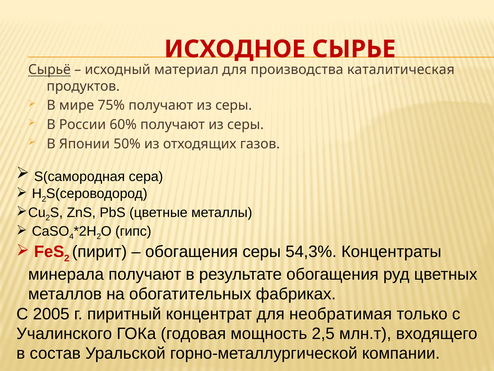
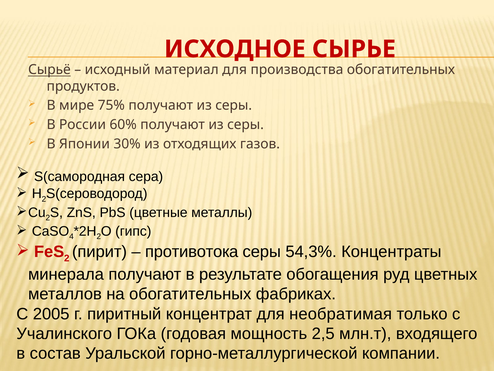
производства каталитическая: каталитическая -> обогатительных (401, 70)
50%: 50% -> 30% (127, 144)
обогащения: обогащения -> противотока (192, 252)
